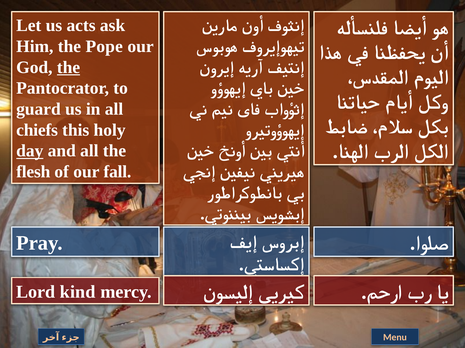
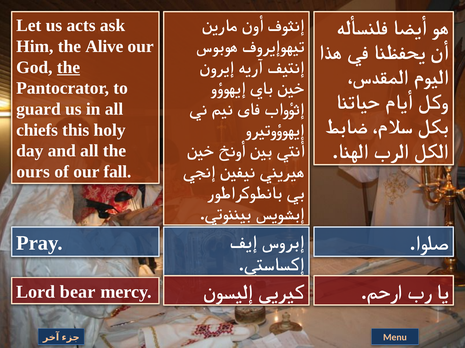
Pope: Pope -> Alive (104, 47)
day underline: present -> none (30, 151)
flesh: flesh -> ours (33, 172)
kind: kind -> bear (78, 292)
